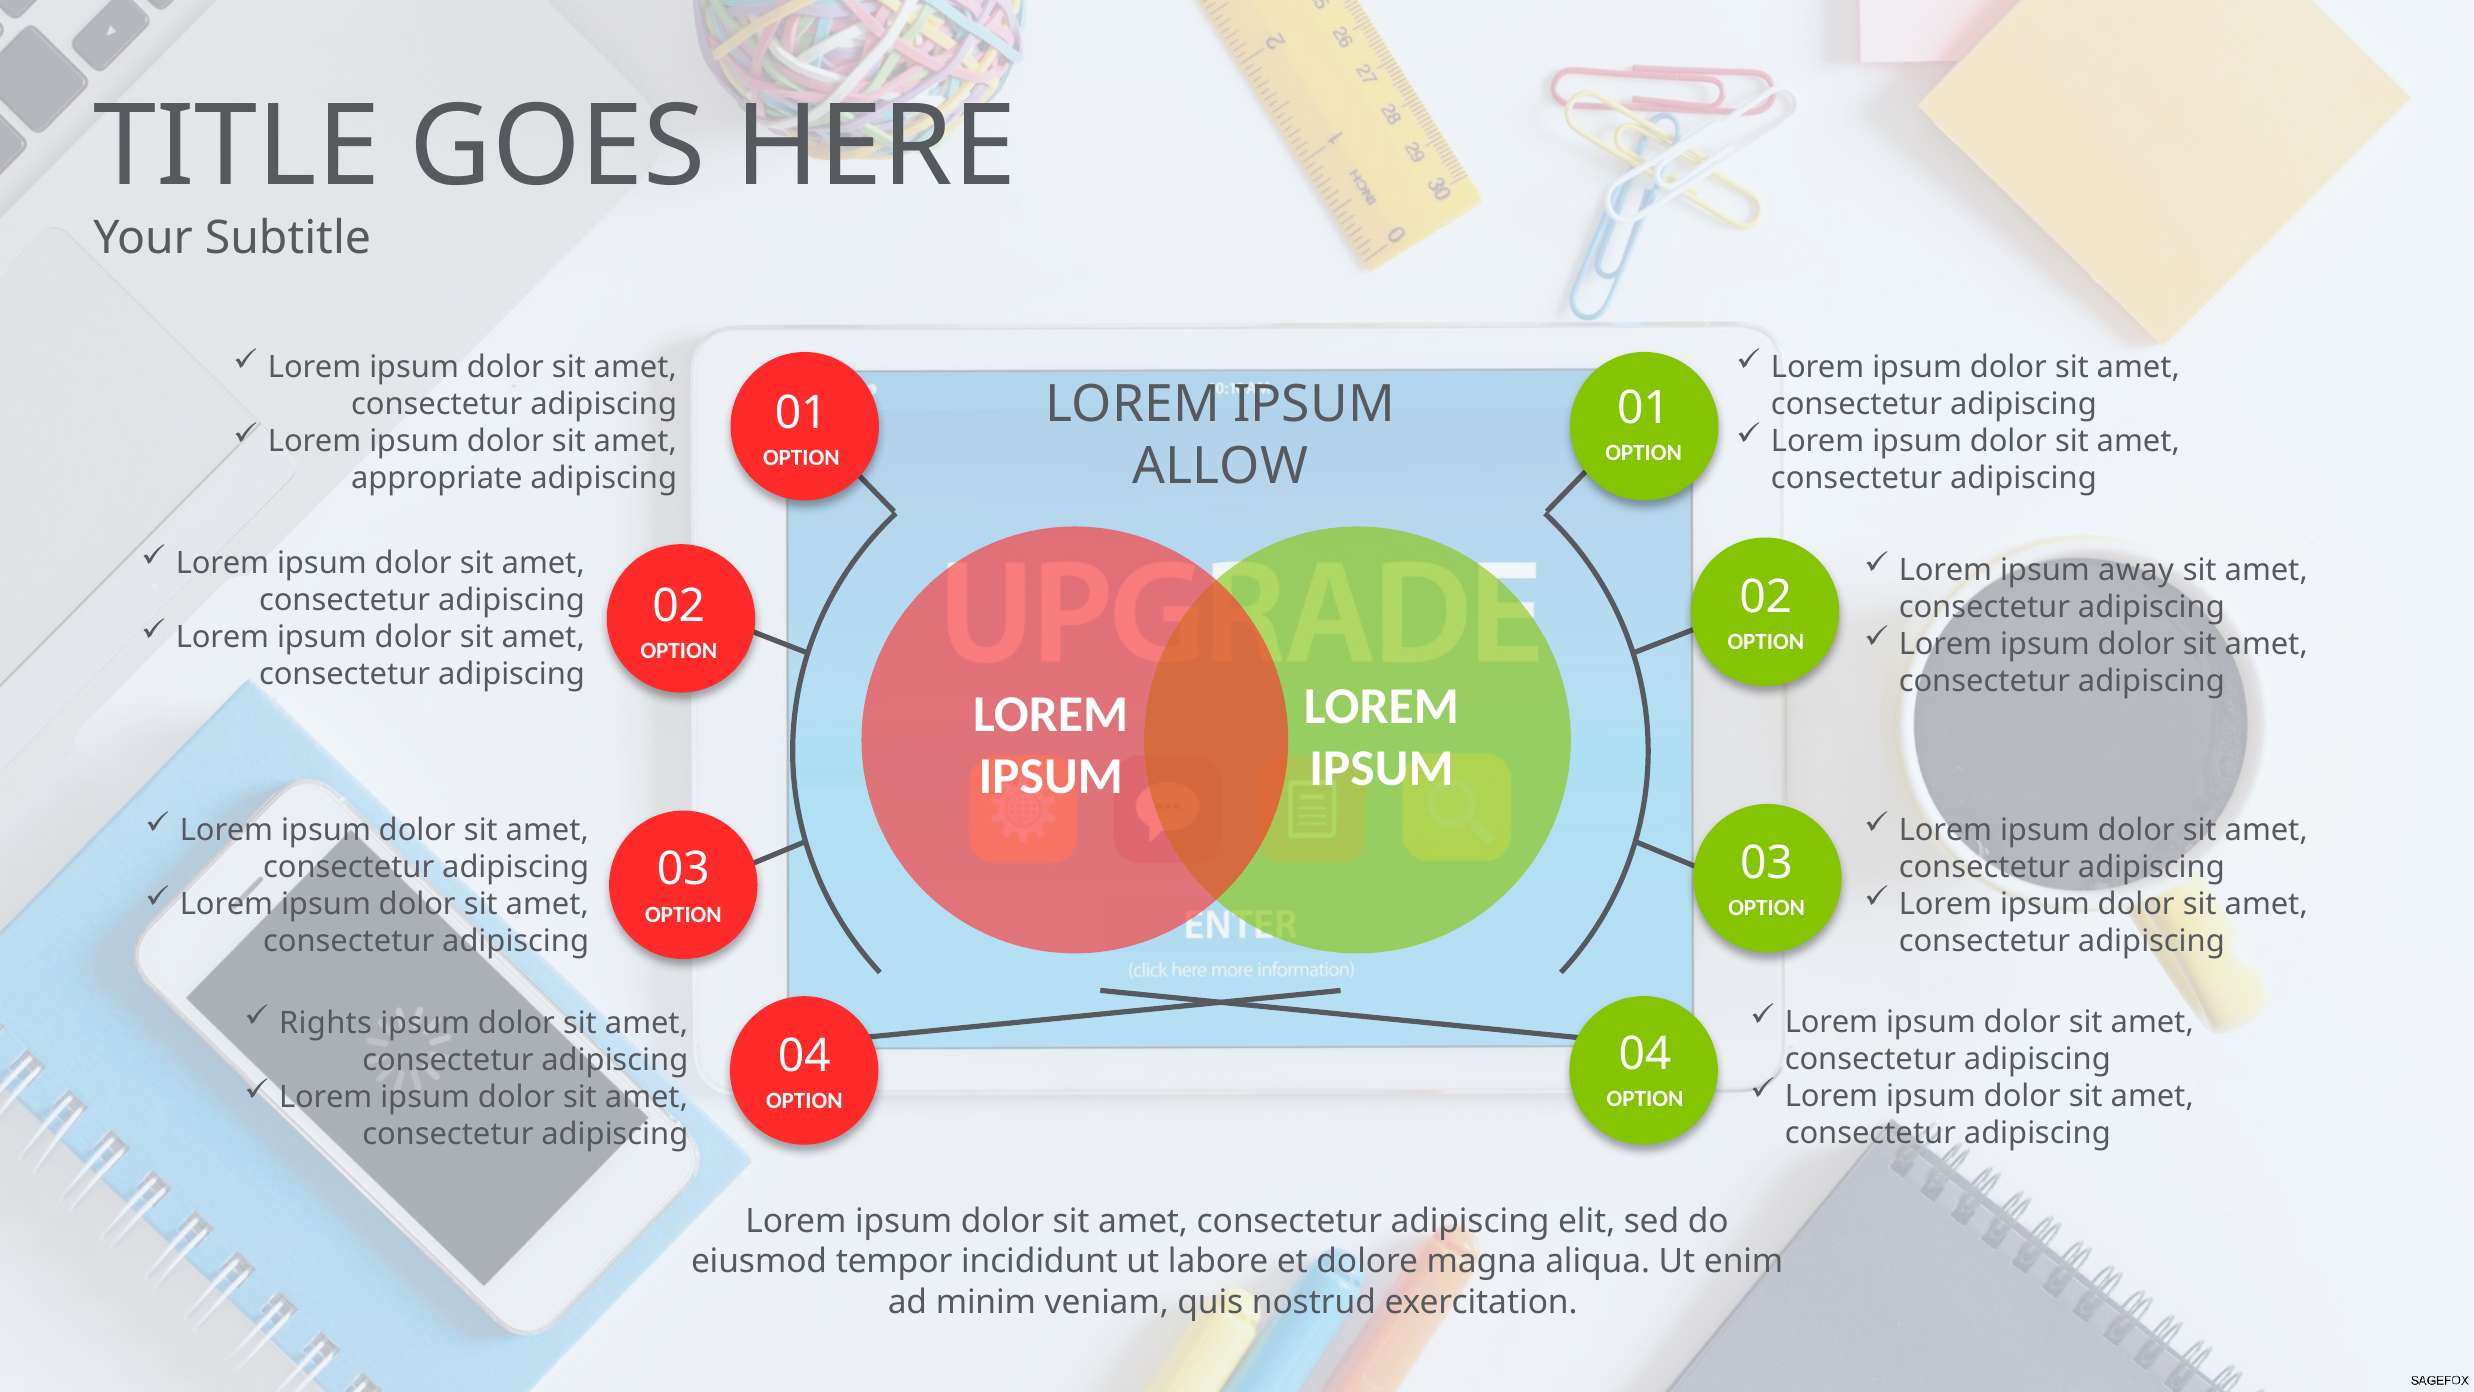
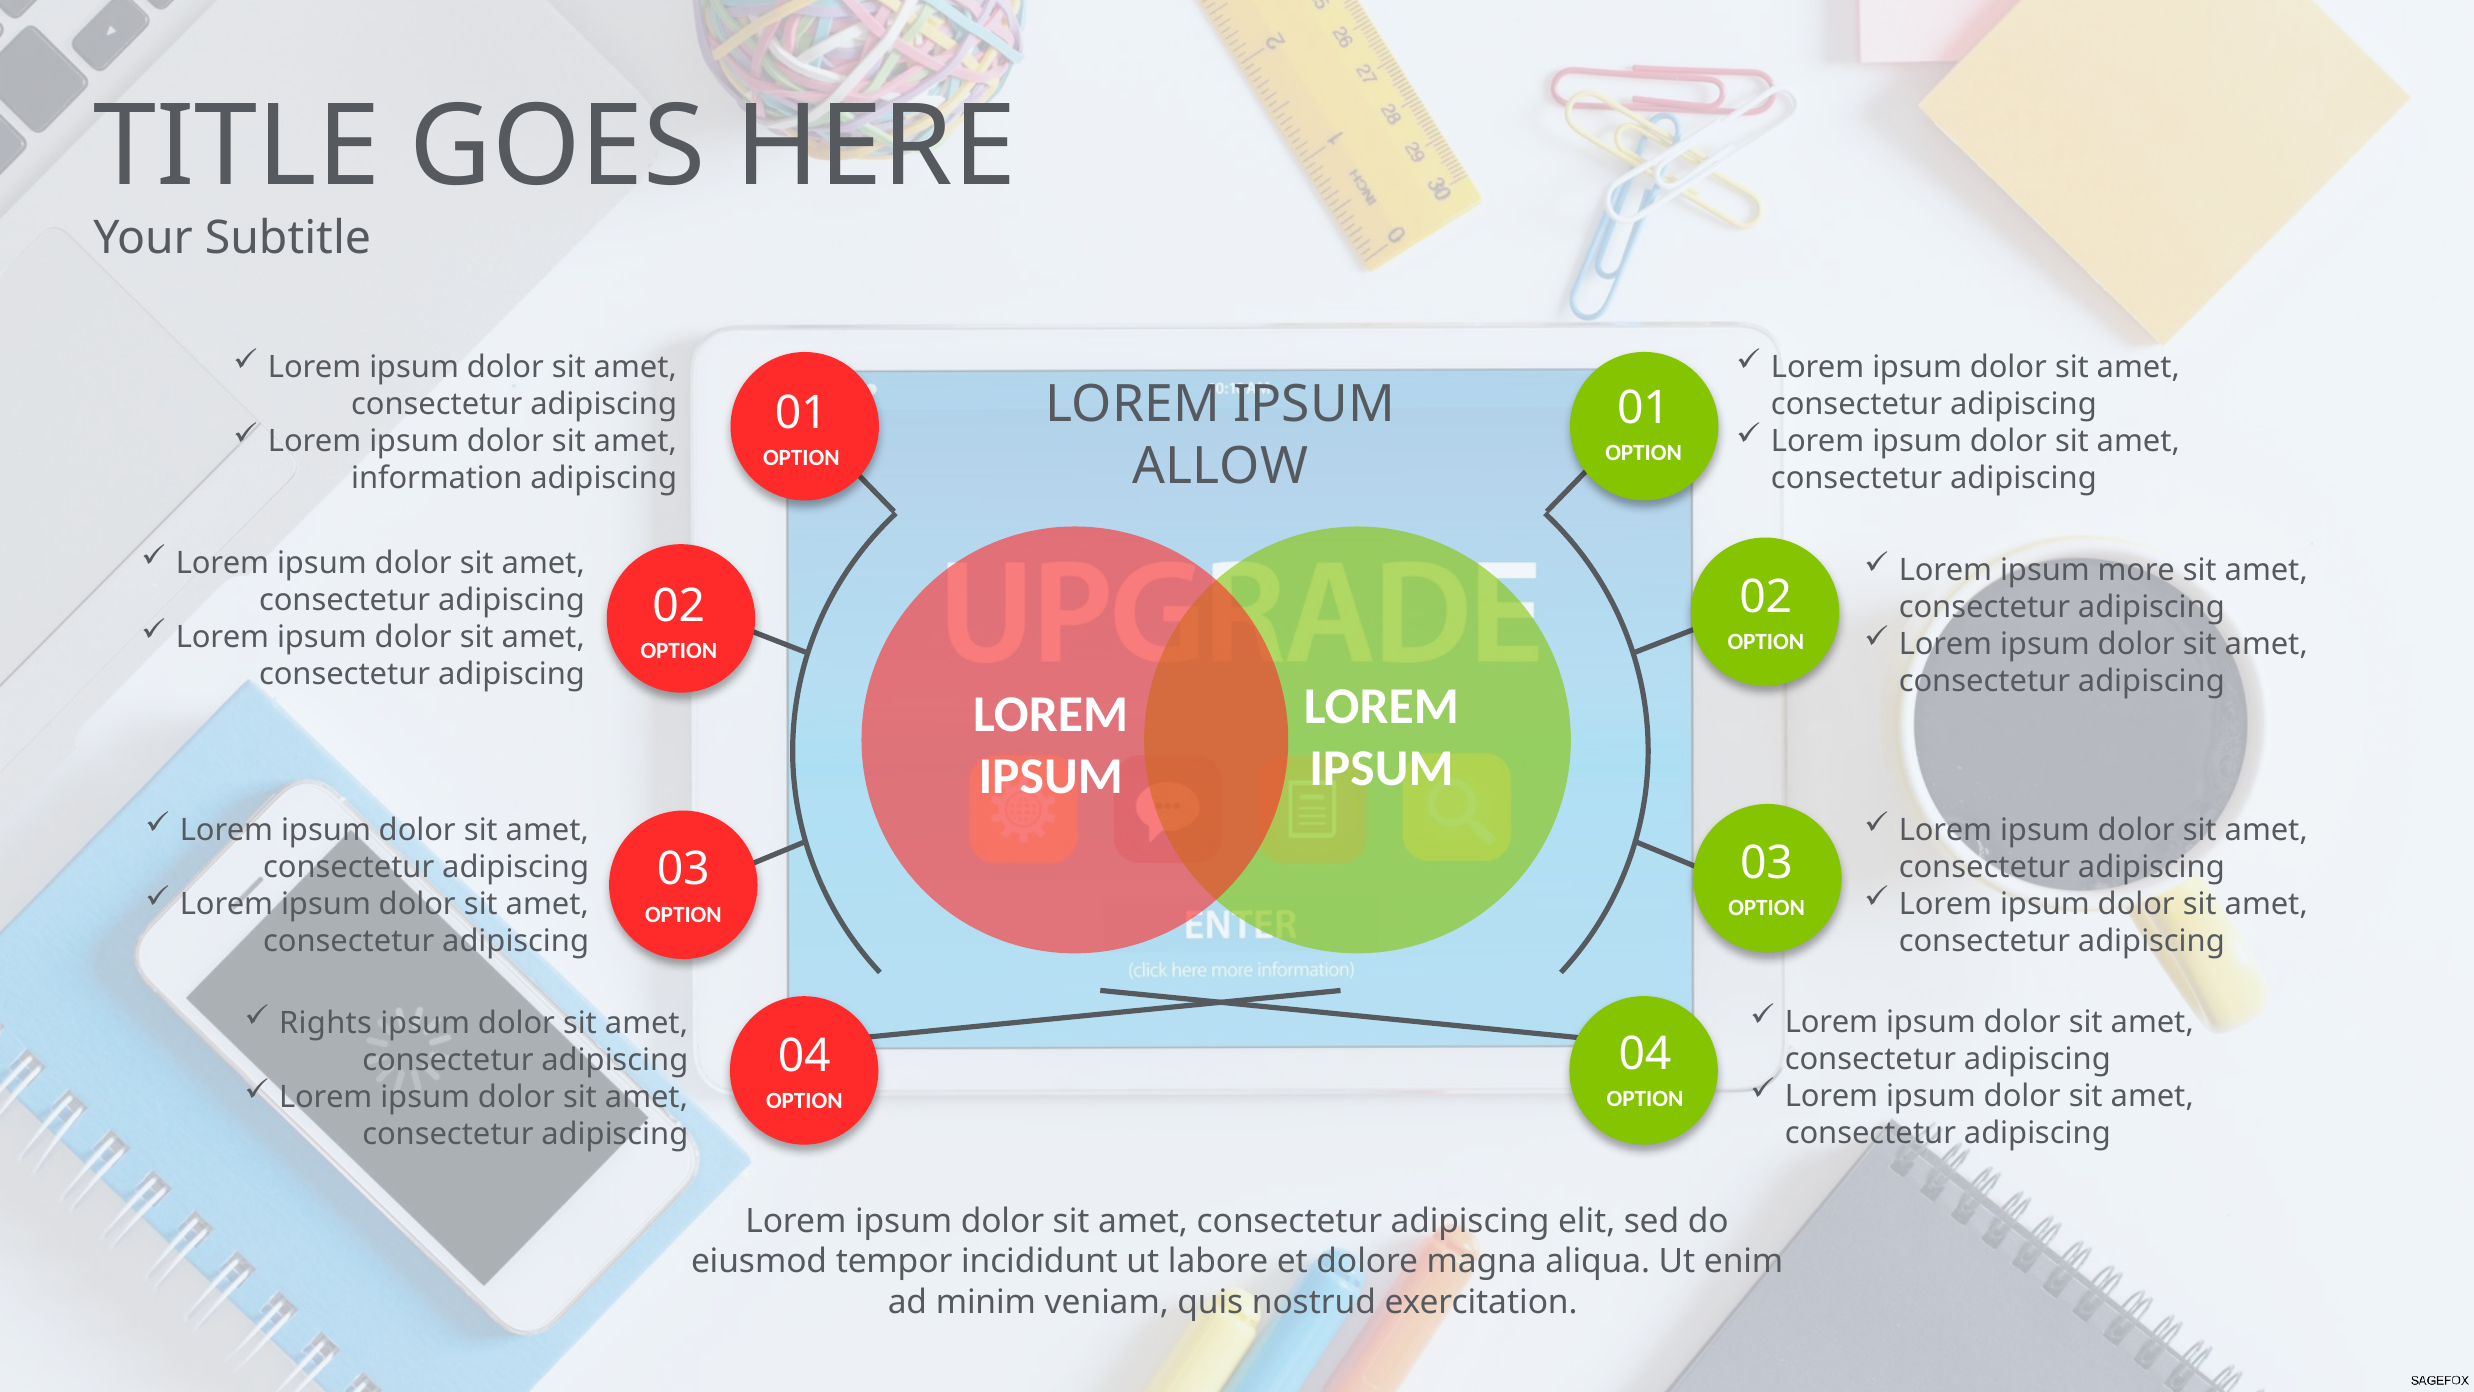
appropriate: appropriate -> information (437, 478)
away: away -> more (2136, 570)
